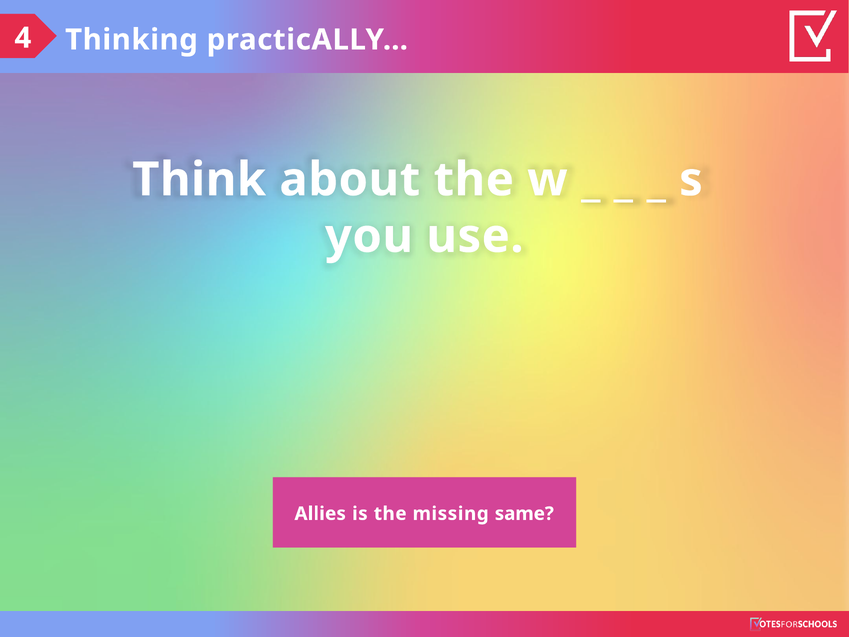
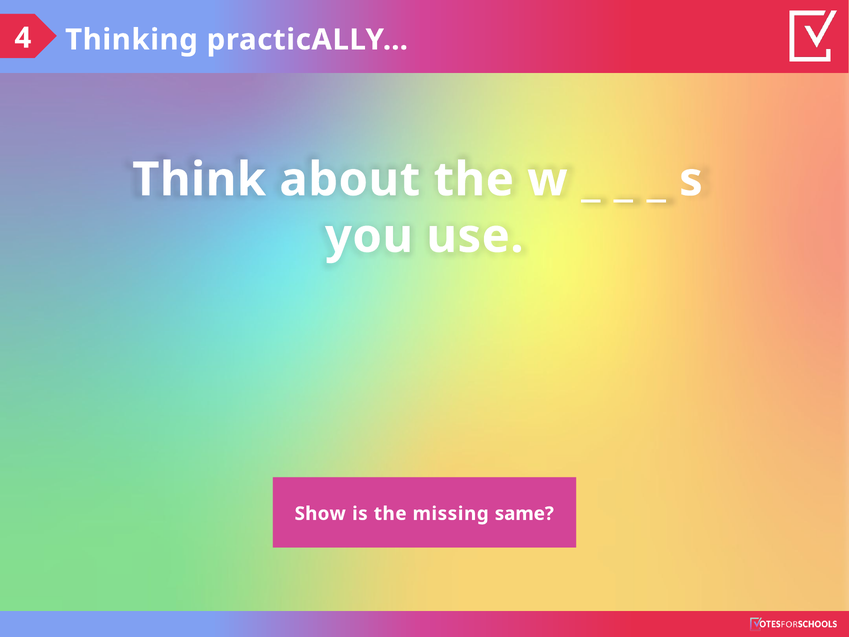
Allies: Allies -> Show (320, 513)
